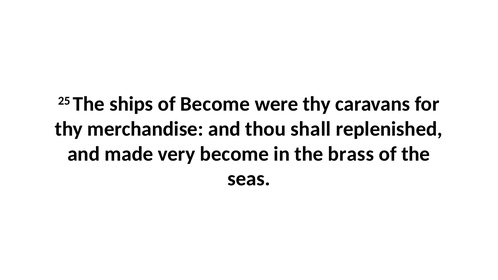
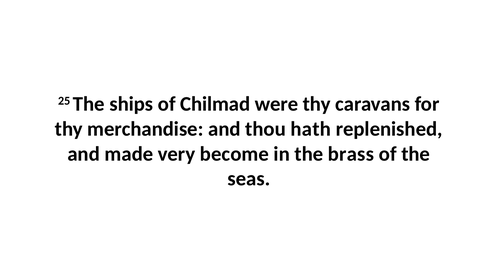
of Become: Become -> Chilmad (215, 104)
shall: shall -> hath (311, 129)
